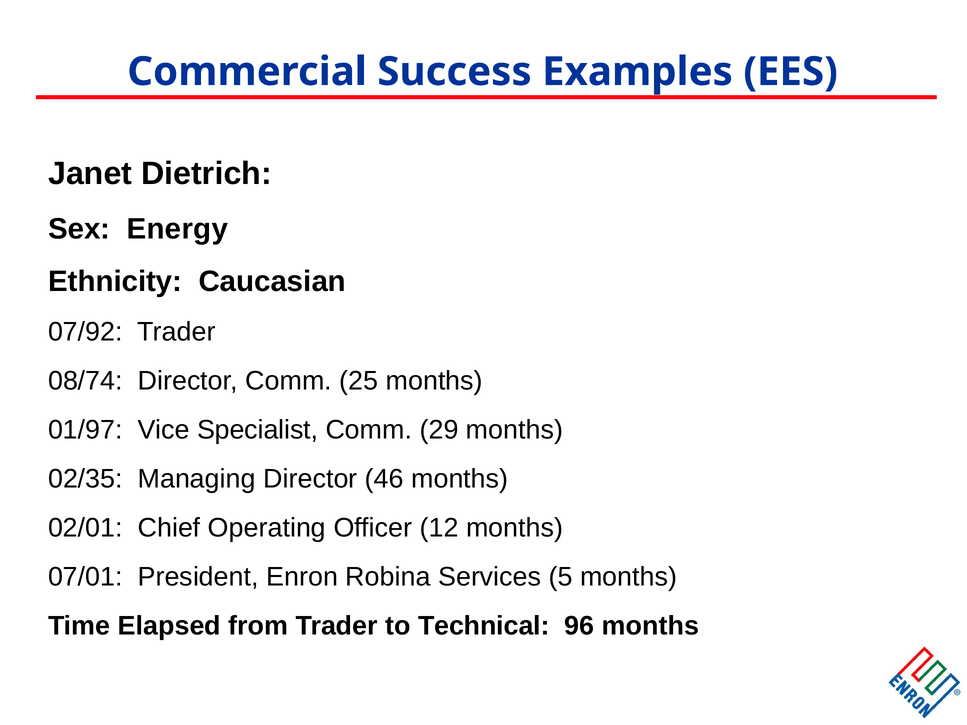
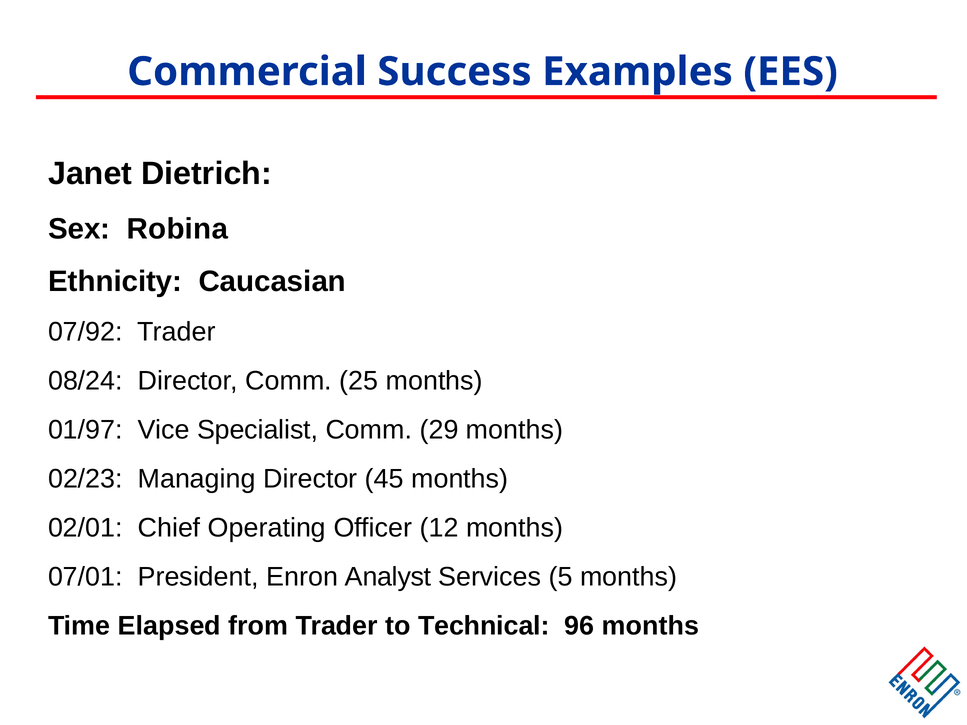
Energy: Energy -> Robina (177, 229)
08/74: 08/74 -> 08/24 (85, 381)
02/35: 02/35 -> 02/23 (85, 479)
46: 46 -> 45 (384, 479)
Robina: Robina -> Analyst (388, 577)
